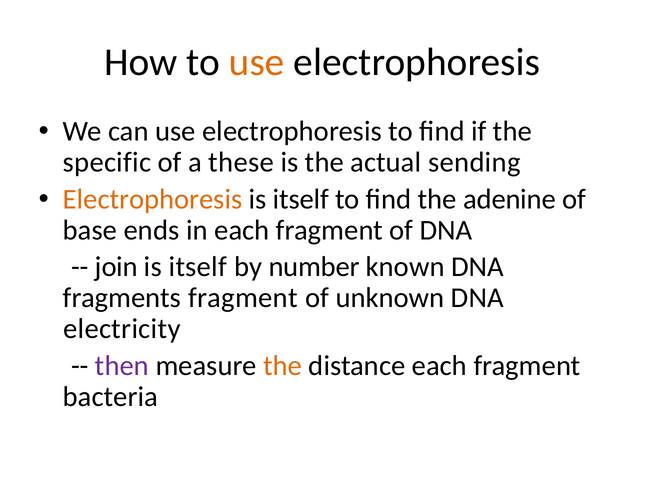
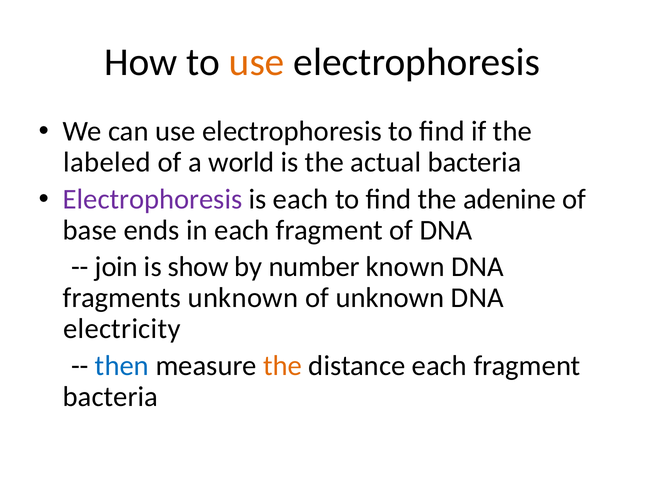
specific: specific -> labeled (107, 162)
these: these -> world (241, 162)
actual sending: sending -> bacteria (475, 162)
Electrophoresis colour: orange -> purple (153, 199)
itself: itself -> each (301, 199)
itself: itself -> show (198, 267)
fragments fragment: fragment -> unknown (243, 298)
then colour: purple -> blue (122, 366)
